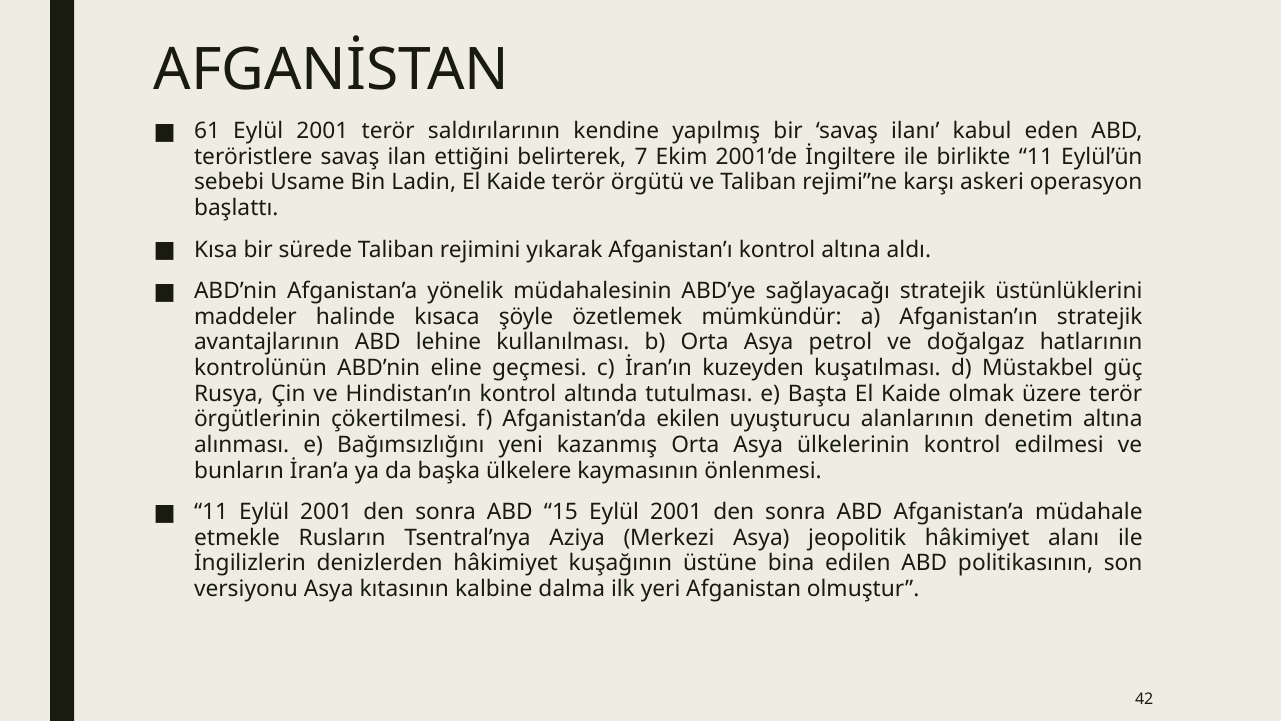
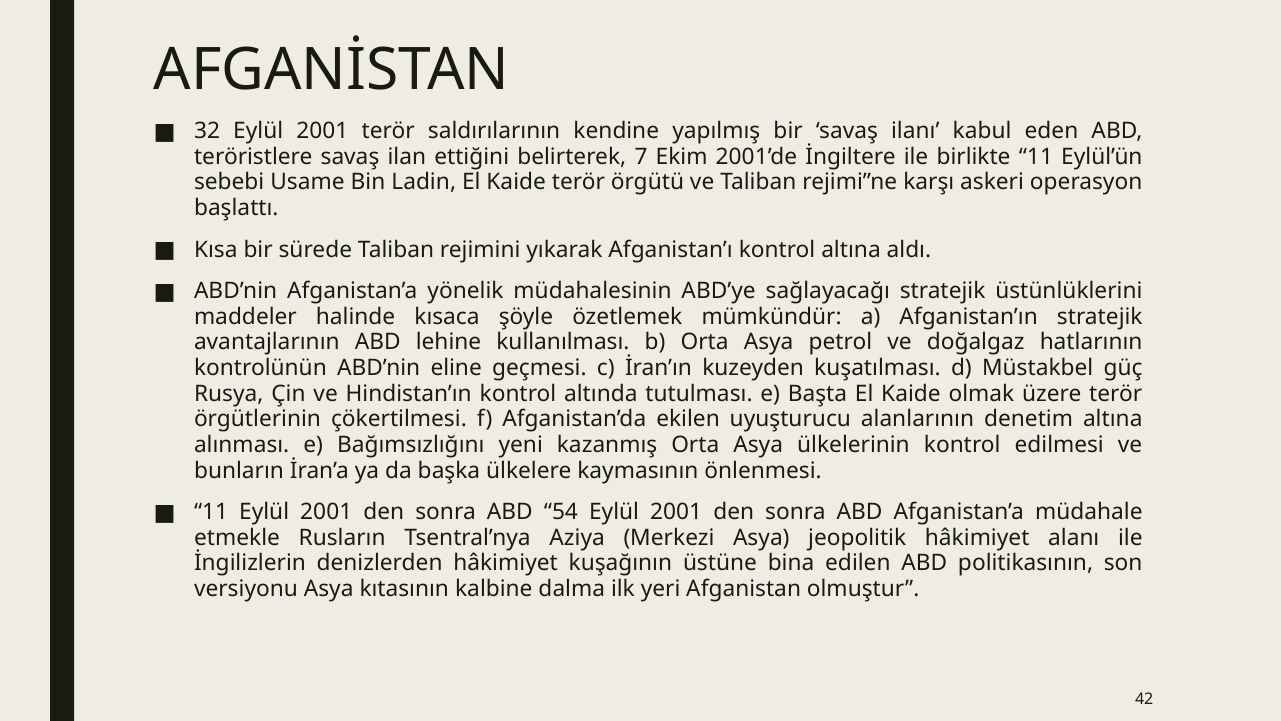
61: 61 -> 32 (207, 131)
15: 15 -> 54 (561, 512)
